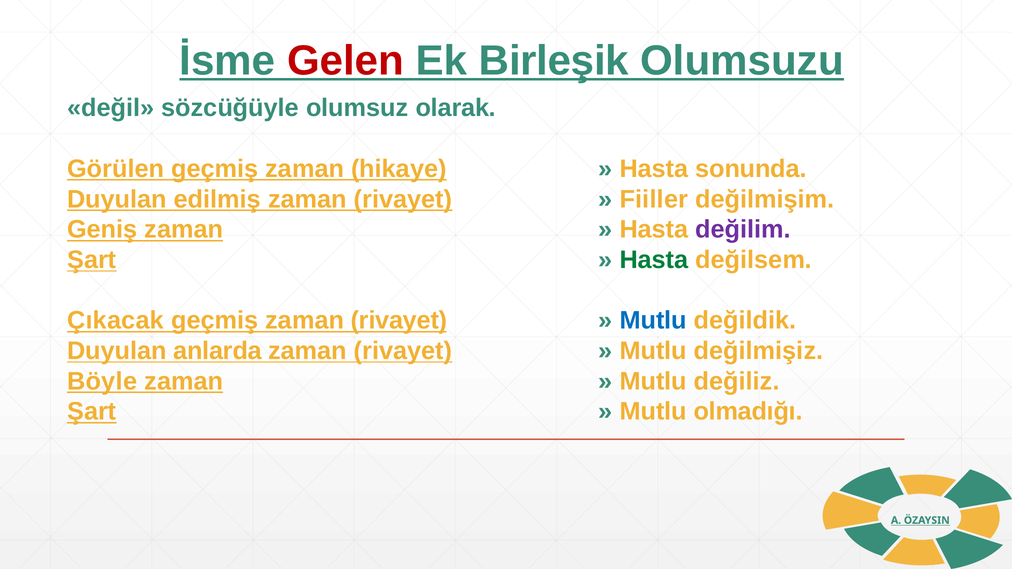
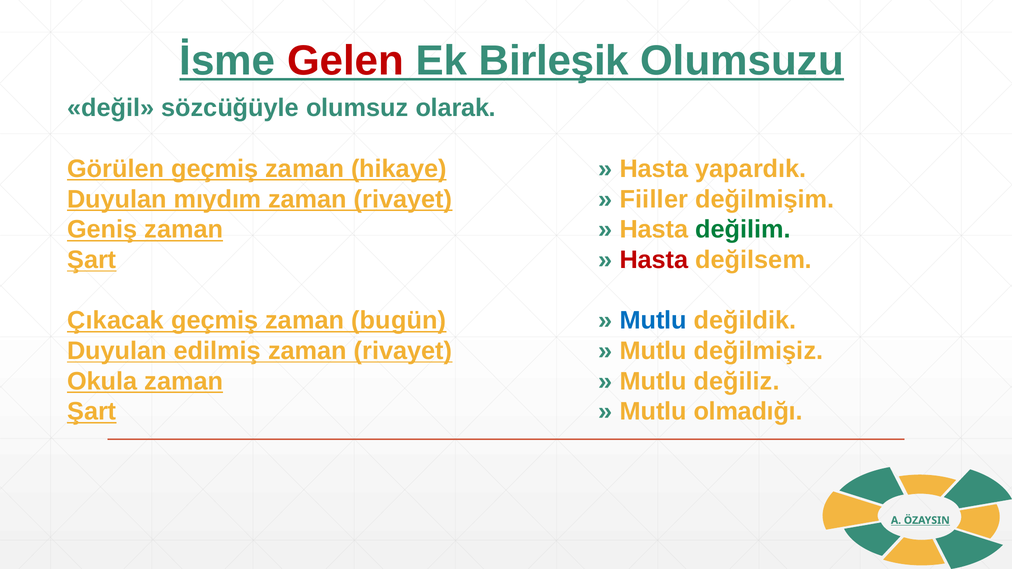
sonunda: sonunda -> yapardık (751, 169)
edilmiş: edilmiş -> mıydım (218, 199)
değilim colour: purple -> green (743, 230)
Hasta colour: green -> red (654, 260)
geçmiş zaman rivayet: rivayet -> bugün (399, 321)
anlarda: anlarda -> edilmiş (217, 351)
Böyle: Böyle -> Okula (102, 381)
